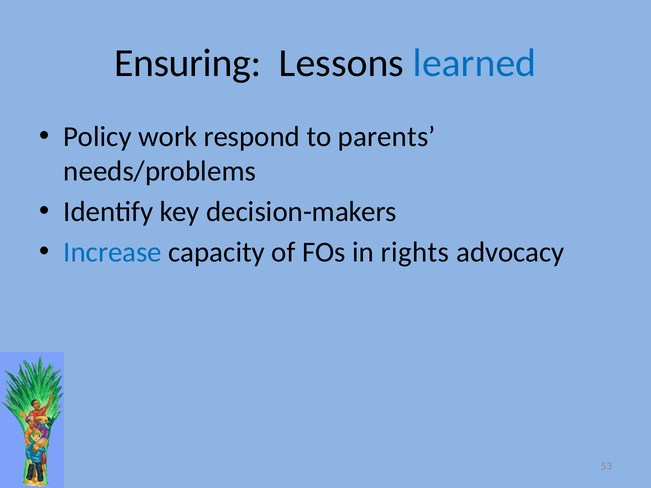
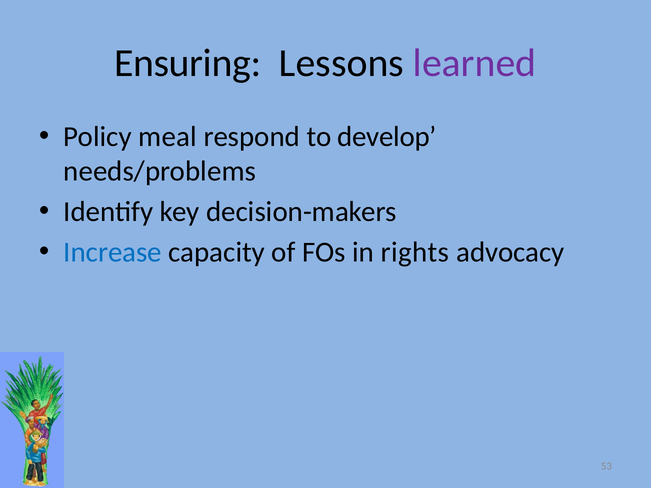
learned colour: blue -> purple (475, 63)
work: work -> meal (168, 137)
parents: parents -> develop (387, 137)
